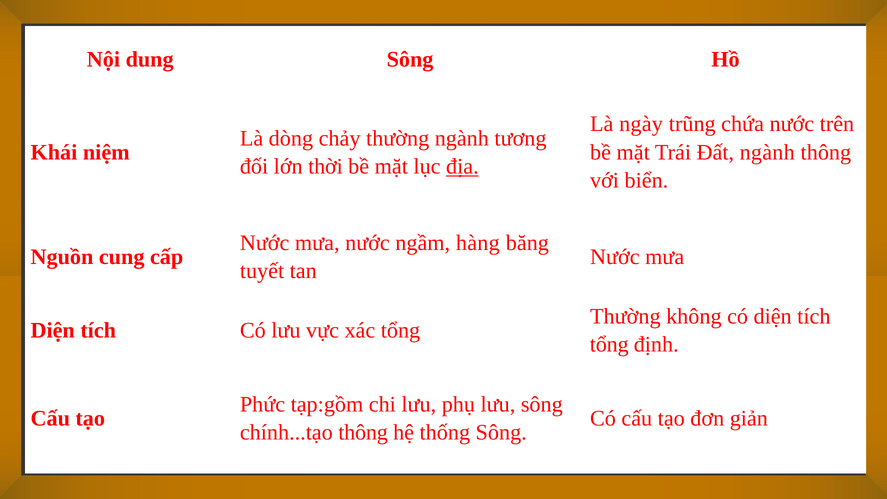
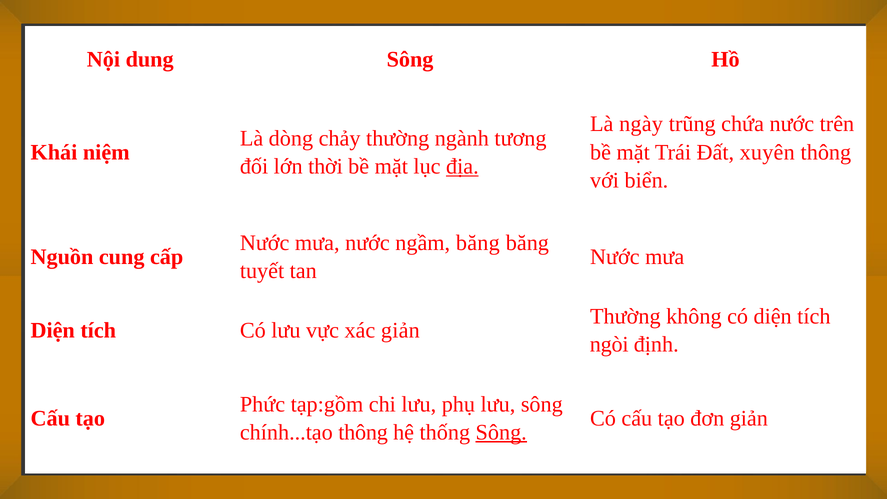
Đất ngành: ngành -> xuyên (767, 152)
ngầm hàng: hàng -> băng (478, 243)
xác tổng: tổng -> giản (400, 331)
tổng: tổng -> ngòi (609, 345)
Sông underline: none -> present (501, 432)
